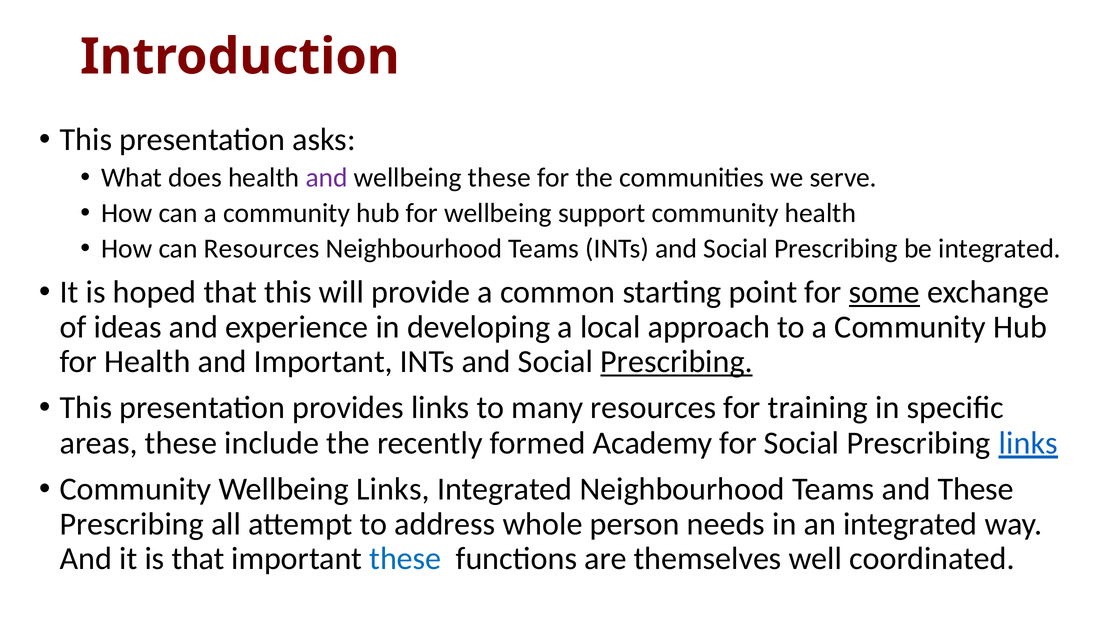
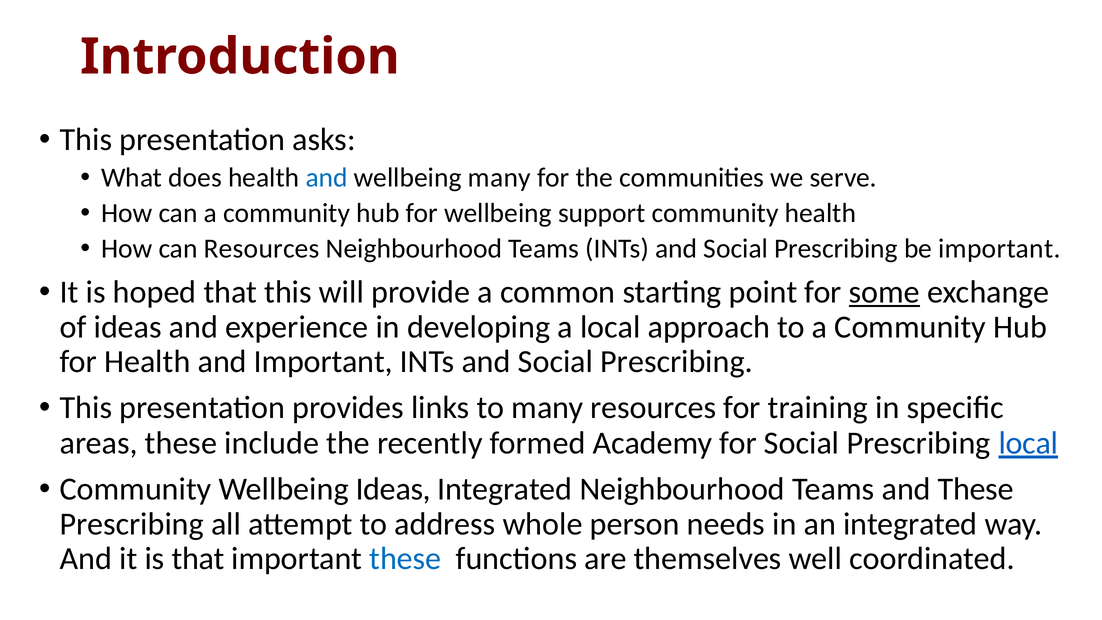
and colour: purple -> blue (327, 178)
wellbeing these: these -> many (499, 178)
be integrated: integrated -> important (999, 249)
Prescribing underline: present -> none (677, 362)
Prescribing links: links -> local (1028, 443)
Wellbeing Links: Links -> Ideas (393, 489)
